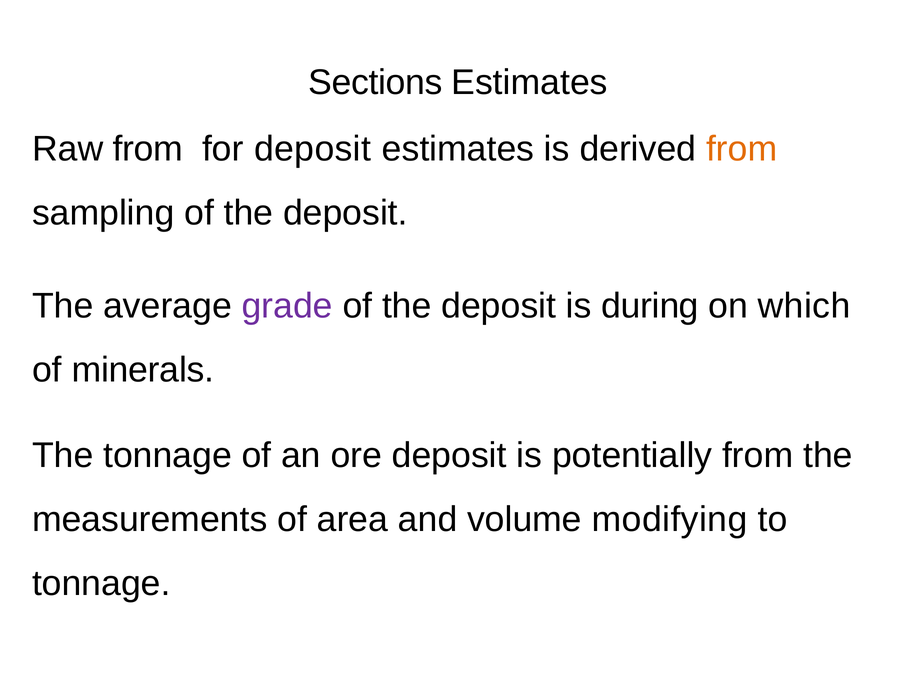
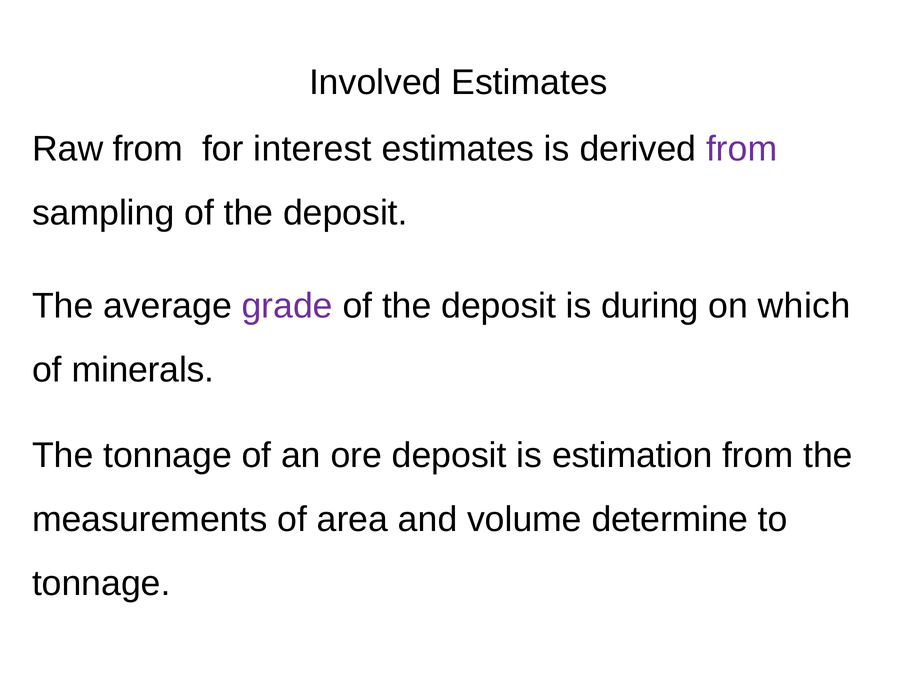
Sections: Sections -> Involved (375, 83)
for deposit: deposit -> interest (313, 149)
from colour: orange -> purple (742, 149)
potentially: potentially -> estimation (632, 455)
modifying: modifying -> determine (670, 519)
